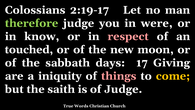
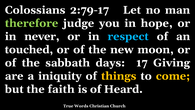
2:19-17: 2:19-17 -> 2:79-17 (89, 10)
were: were -> hope (157, 23)
know: know -> never (42, 36)
respect colour: pink -> light blue (128, 36)
things colour: pink -> yellow (119, 76)
saith: saith -> faith (61, 89)
of Judge: Judge -> Heard (123, 89)
